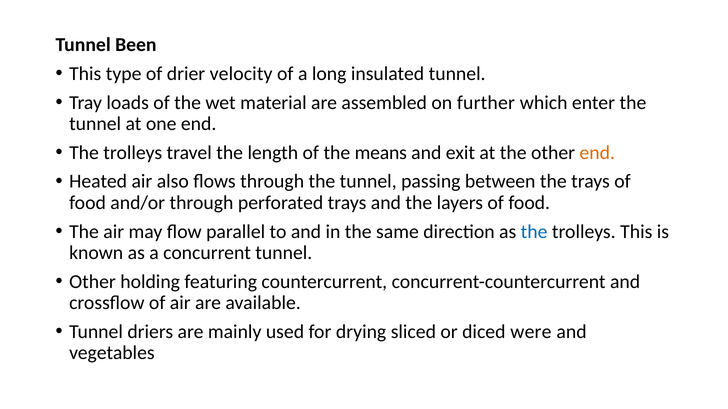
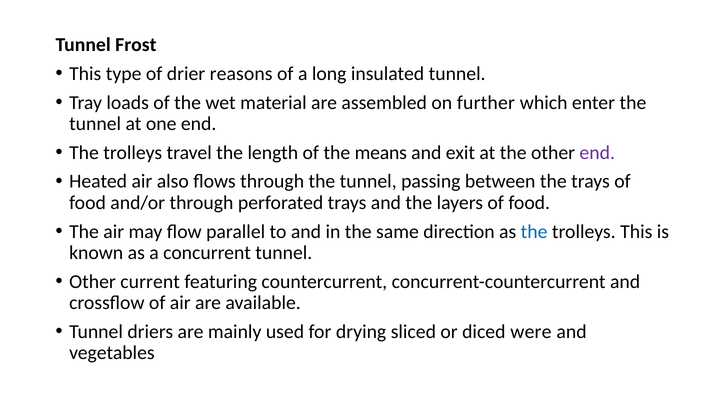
Been: Been -> Frost (136, 45)
velocity: velocity -> reasons (241, 74)
end colour: orange -> purple (597, 153)
holding: holding -> current (150, 282)
